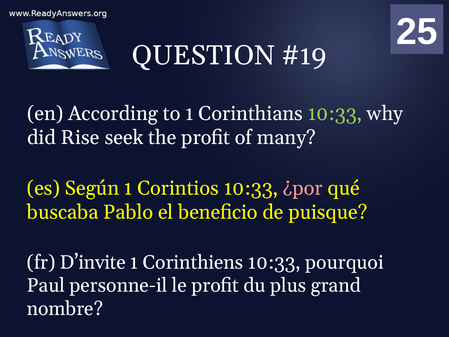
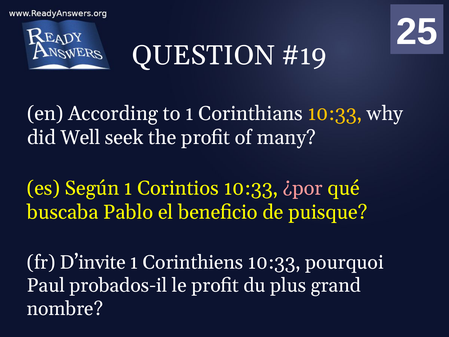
10:33 colour: light green -> yellow (335, 114)
Rise: Rise -> Well (80, 138)
personne-il: personne-il -> probados-il (118, 285)
